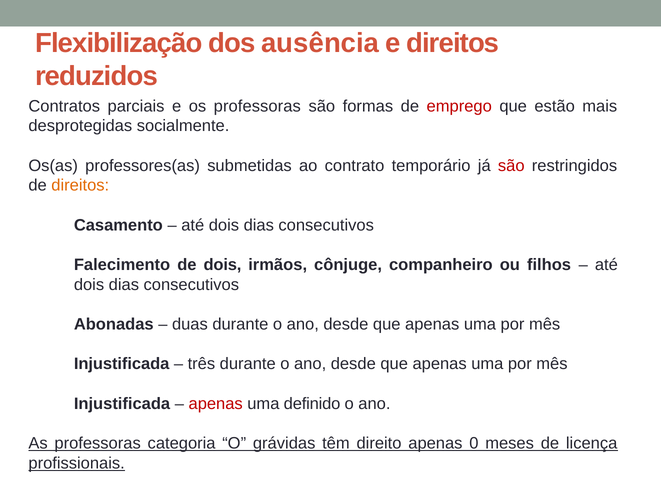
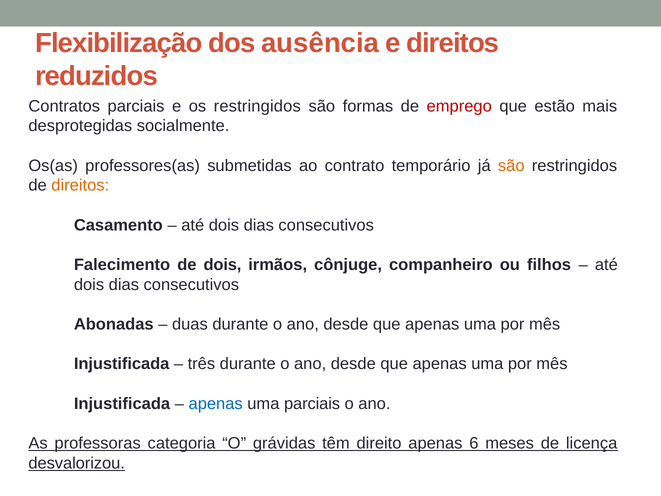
os professoras: professoras -> restringidos (257, 106)
são colour: red -> orange (511, 165)
apenas colour: red -> blue (216, 403)
uma definido: definido -> parciais (312, 403)
0: 0 -> 6 (474, 443)
profissionais: profissionais -> desvalorizou (77, 463)
